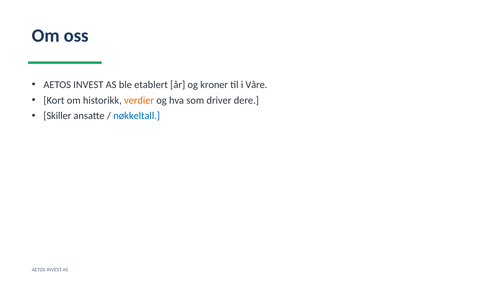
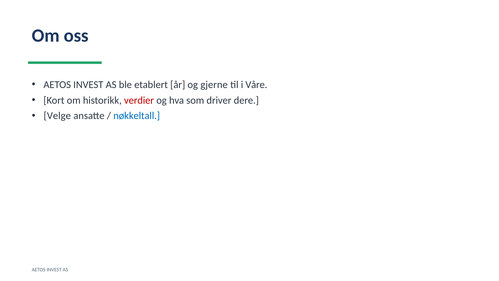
kroner: kroner -> gjerne (214, 85)
verdier colour: orange -> red (139, 100)
Skiller: Skiller -> Velge (57, 116)
